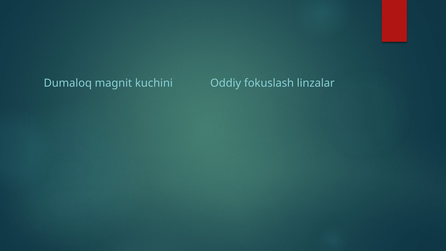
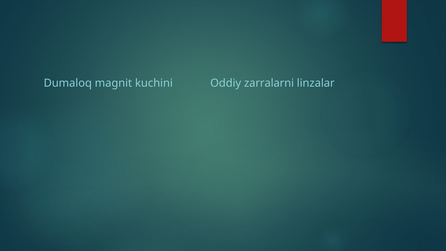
fokuslash: fokuslash -> zarralarni (269, 83)
